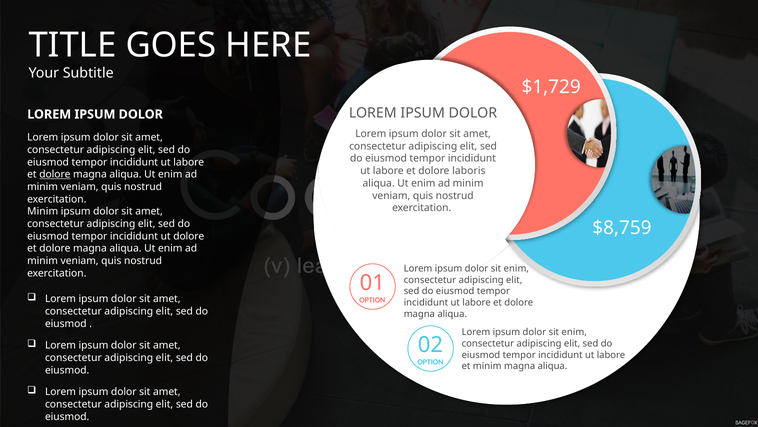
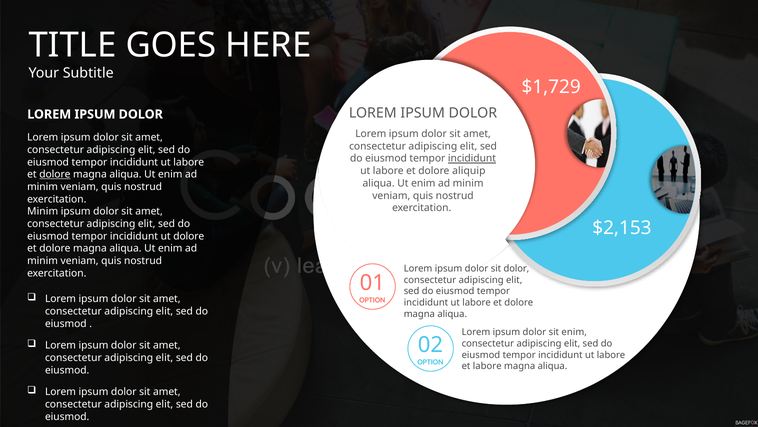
incididunt underline: none -> present (472, 158)
laboris: laboris -> aliquip (469, 171)
$8,759: $8,759 -> $2,153 (622, 227)
enim: enim -> dolor (516, 268)
et minim: minim -> labore (487, 366)
